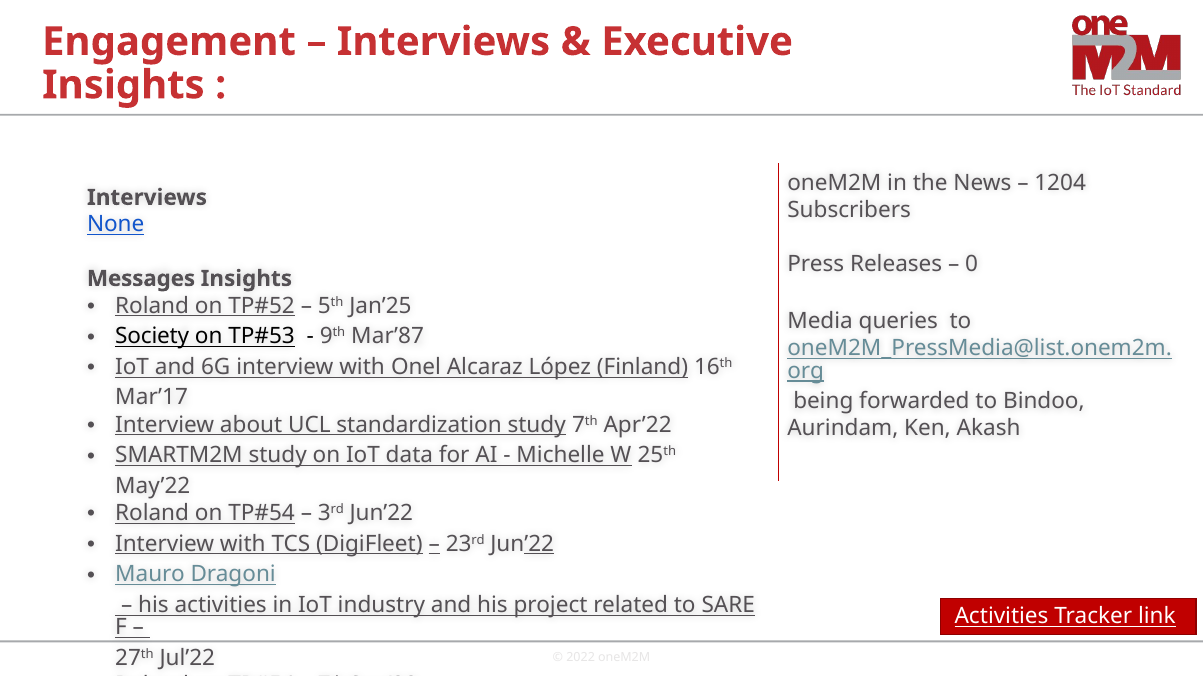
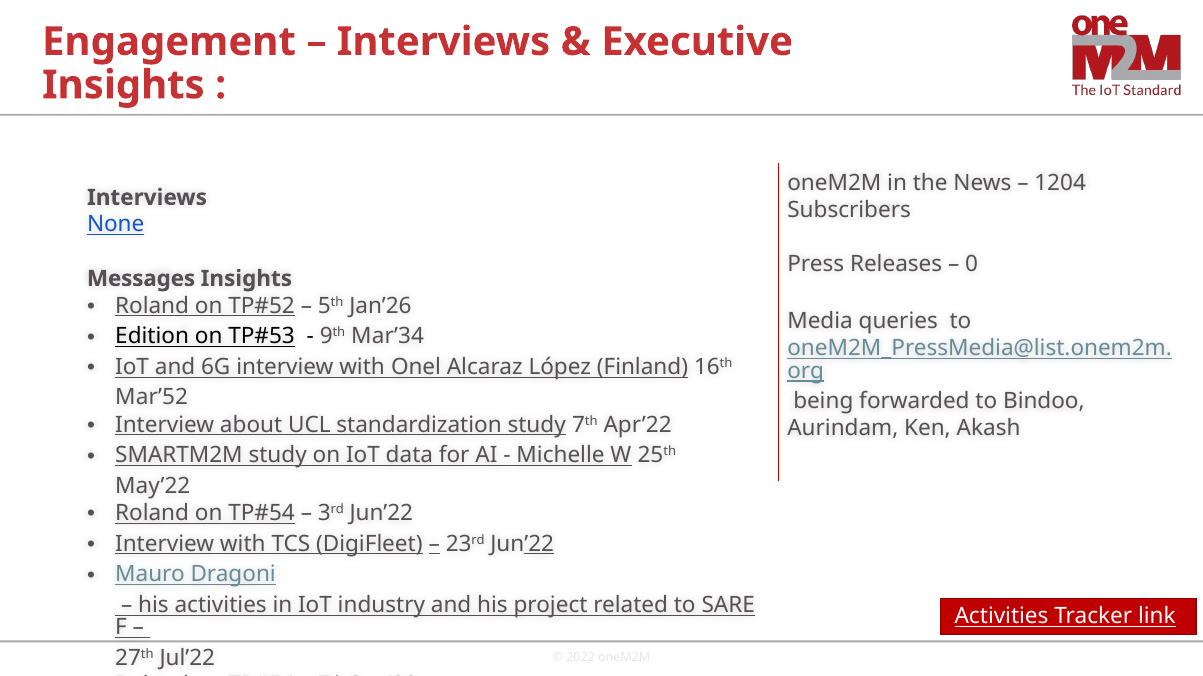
Jan’25: Jan’25 -> Jan’26 (381, 306)
Society: Society -> Edition (152, 337)
Mar’87: Mar’87 -> Mar’34 (388, 337)
Mar’17: Mar’17 -> Mar’52 (152, 398)
